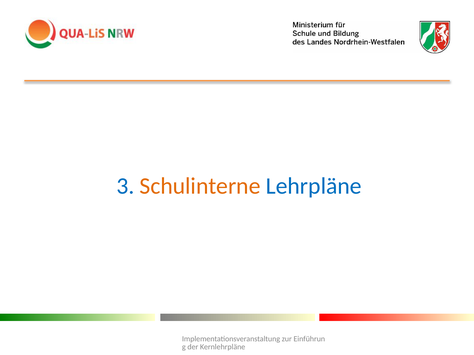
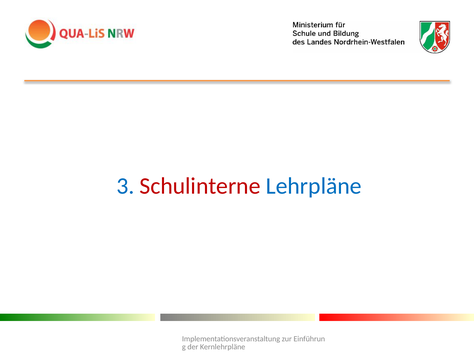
Schulinterne colour: orange -> red (200, 186)
